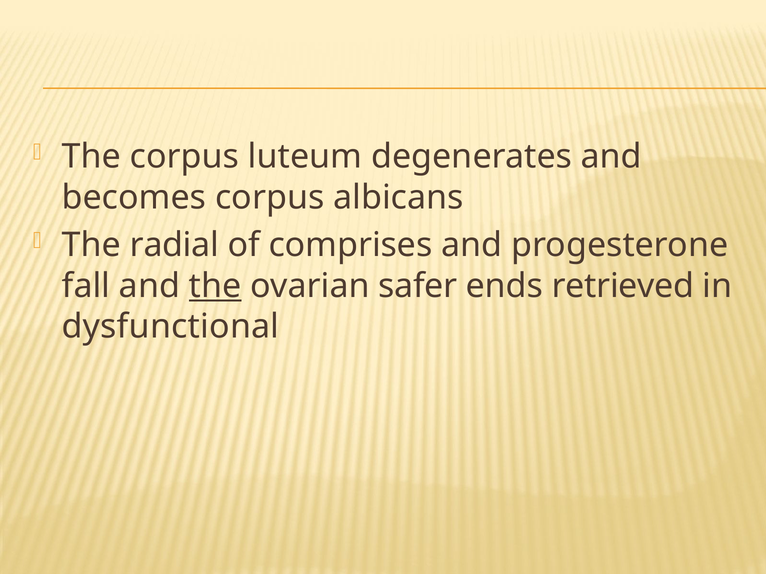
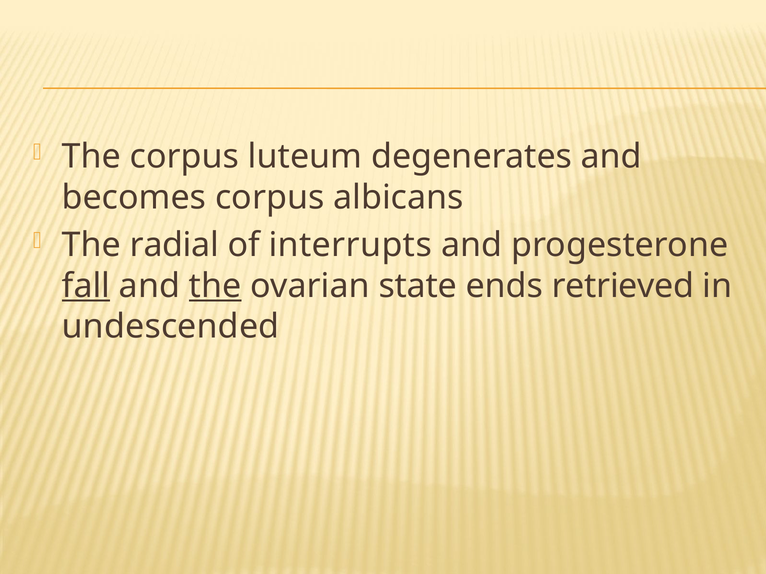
comprises: comprises -> interrupts (350, 245)
fall underline: none -> present (86, 286)
safer: safer -> state (418, 286)
dysfunctional: dysfunctional -> undescended (171, 327)
